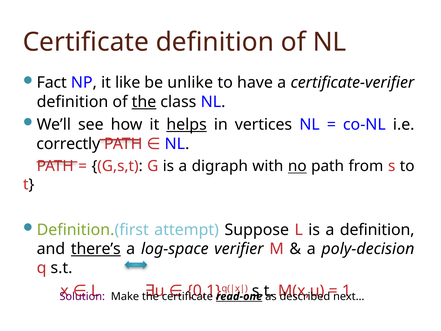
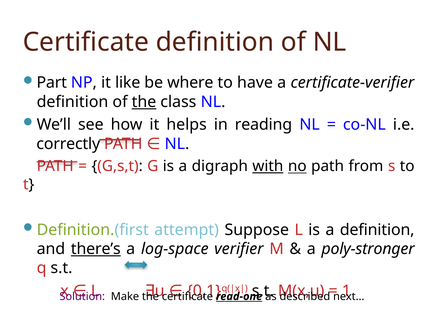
Fact: Fact -> Part (52, 83)
unlike: unlike -> where (190, 83)
helps underline: present -> none (187, 125)
vertices: vertices -> reading (263, 125)
with underline: none -> present (268, 166)
poly-decision: poly-decision -> poly-stronger (368, 249)
